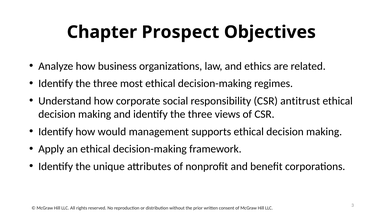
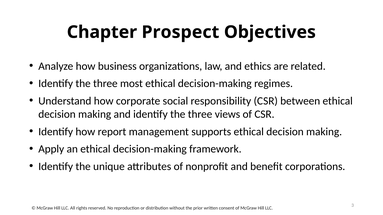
antitrust: antitrust -> between (300, 101)
would: would -> report (112, 132)
